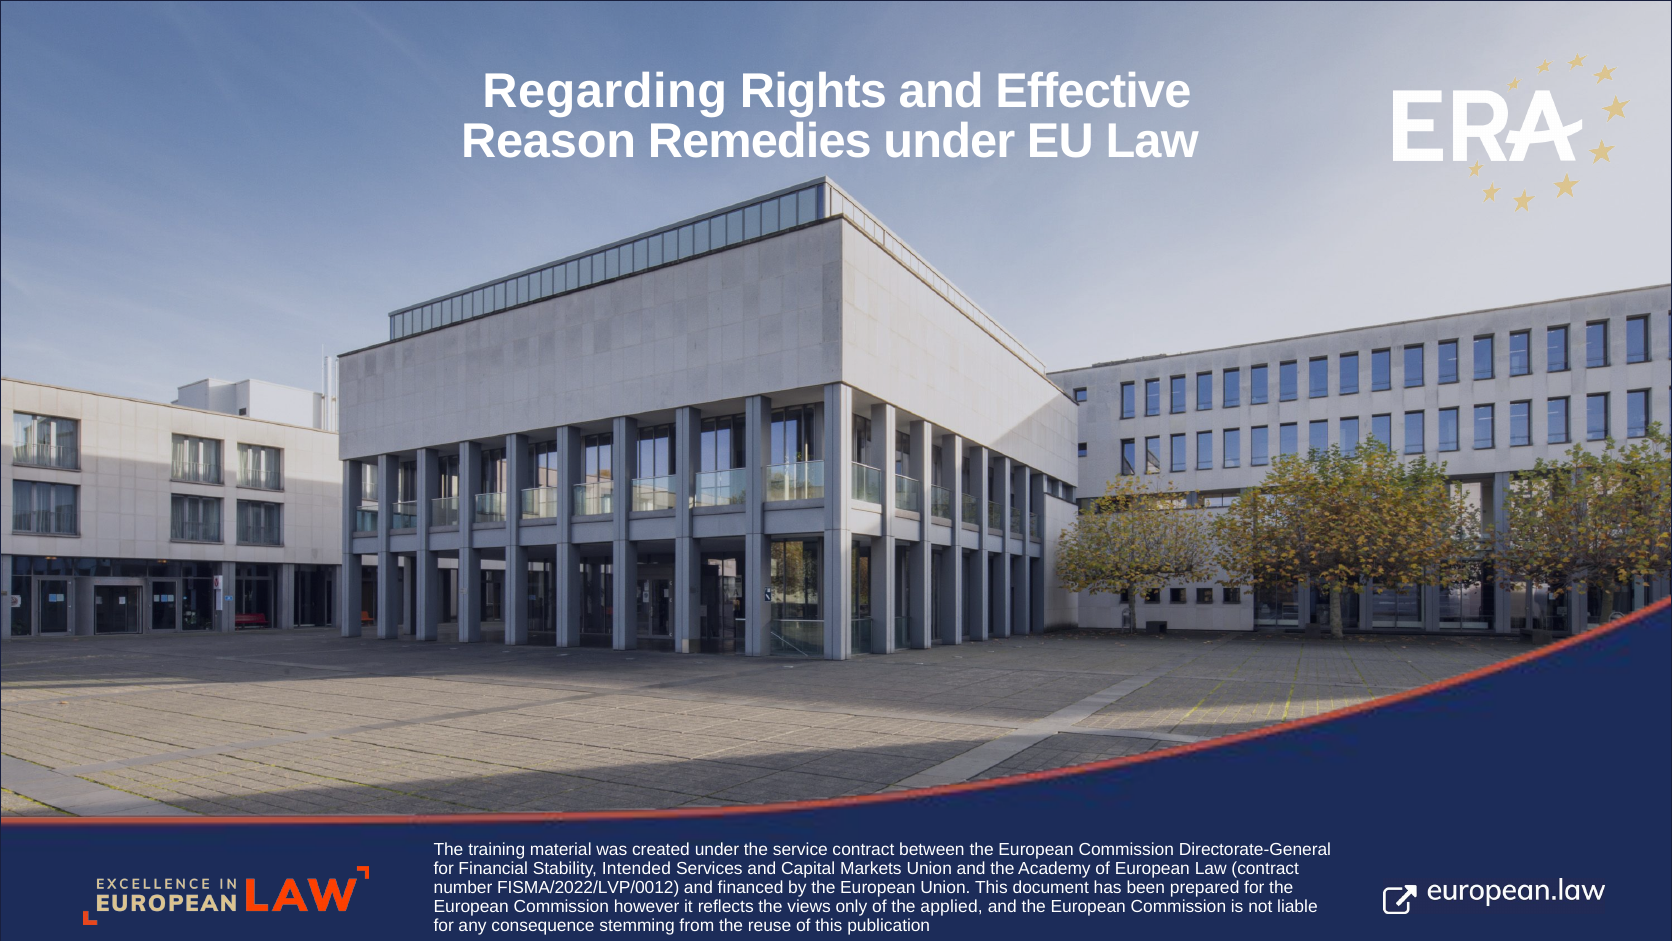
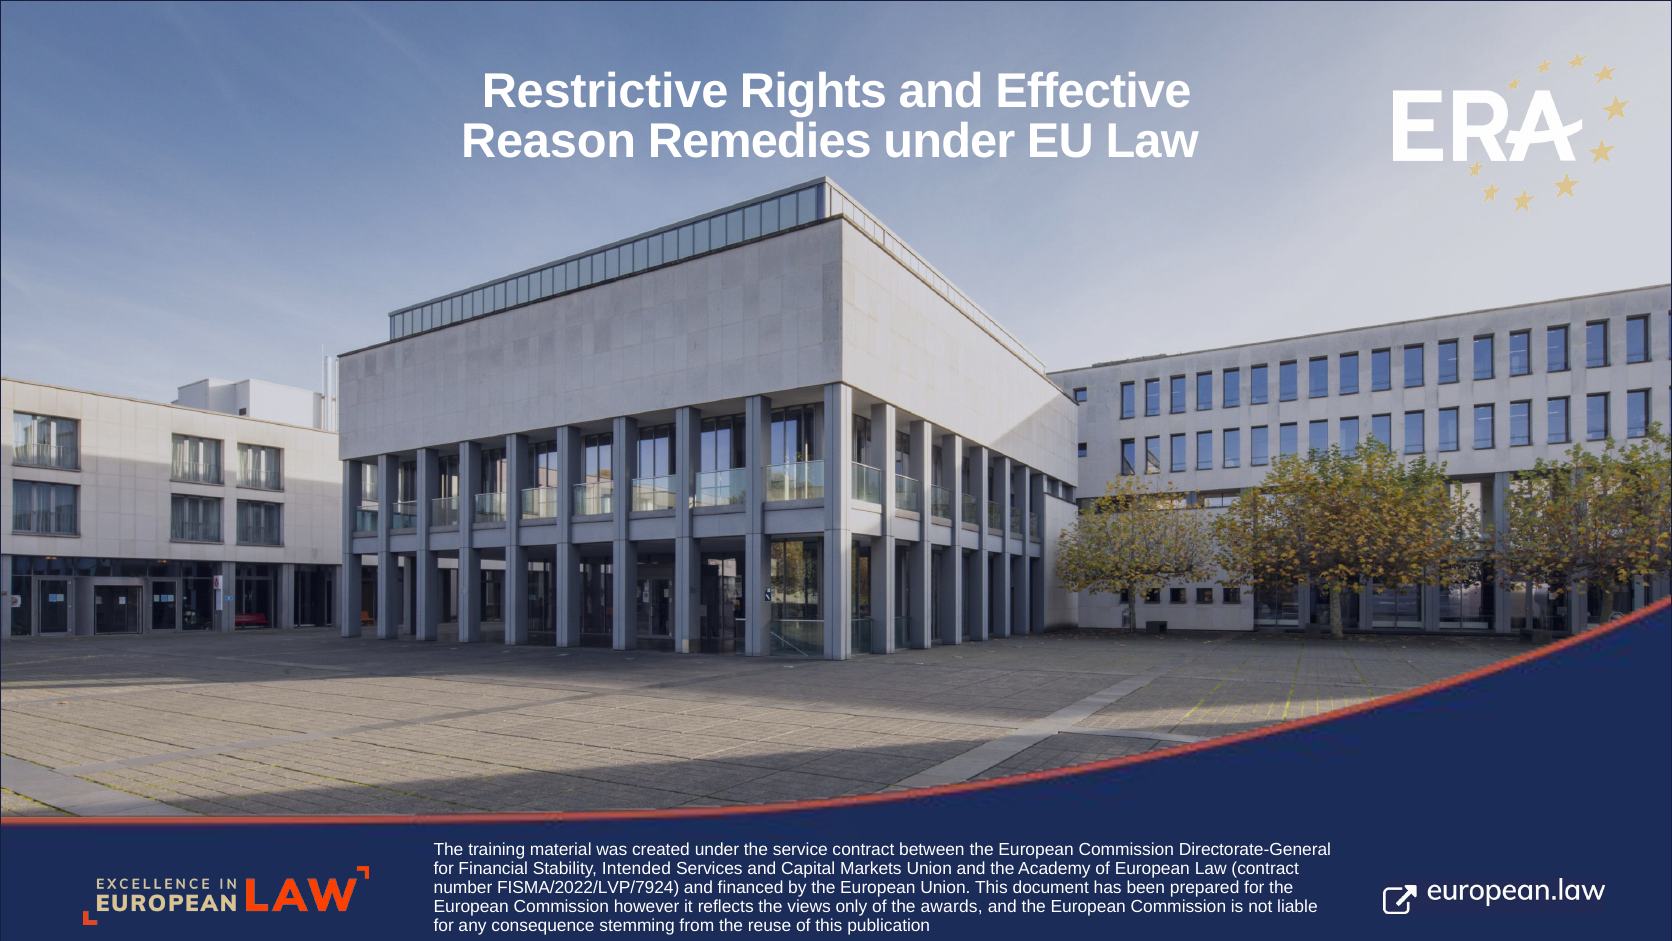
Regarding: Regarding -> Restrictive (605, 92)
FISMA/2022/LVP/0012: FISMA/2022/LVP/0012 -> FISMA/2022/LVP/7924 (588, 887)
applied: applied -> awards (952, 906)
